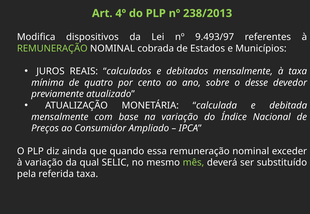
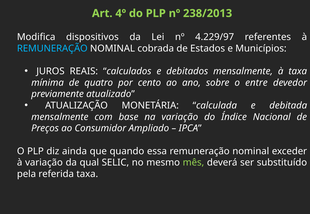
9.493/97: 9.493/97 -> 4.229/97 (215, 37)
REMUNERAÇÃO colour: light green -> light blue (52, 49)
desse: desse -> entre (256, 83)
